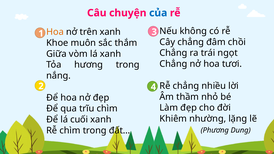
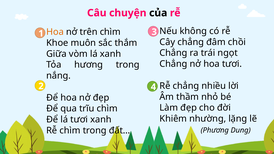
của colour: blue -> black (158, 13)
trên xanh: xanh -> chìm (110, 32)
lá cuối: cuối -> tươi (79, 120)
